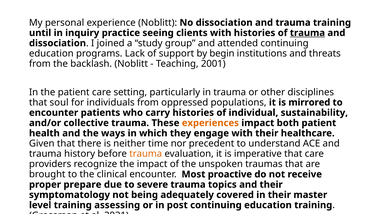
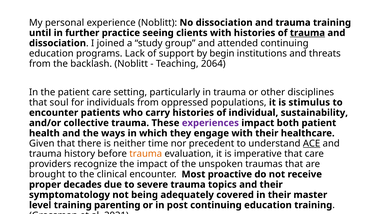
inquiry: inquiry -> further (82, 33)
2001: 2001 -> 2064 (213, 64)
mirrored: mirrored -> stimulus (309, 103)
experiences colour: orange -> purple (210, 123)
ACE underline: none -> present (312, 144)
prepare: prepare -> decades (83, 185)
assessing: assessing -> parenting (117, 205)
